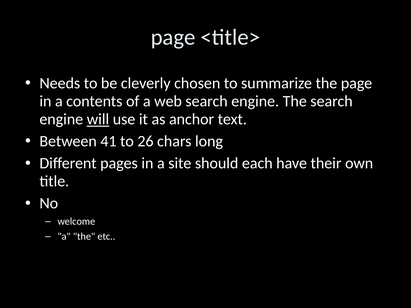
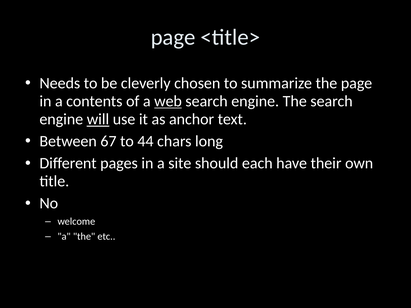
web underline: none -> present (168, 101)
41: 41 -> 67 (108, 141)
26: 26 -> 44 (146, 141)
